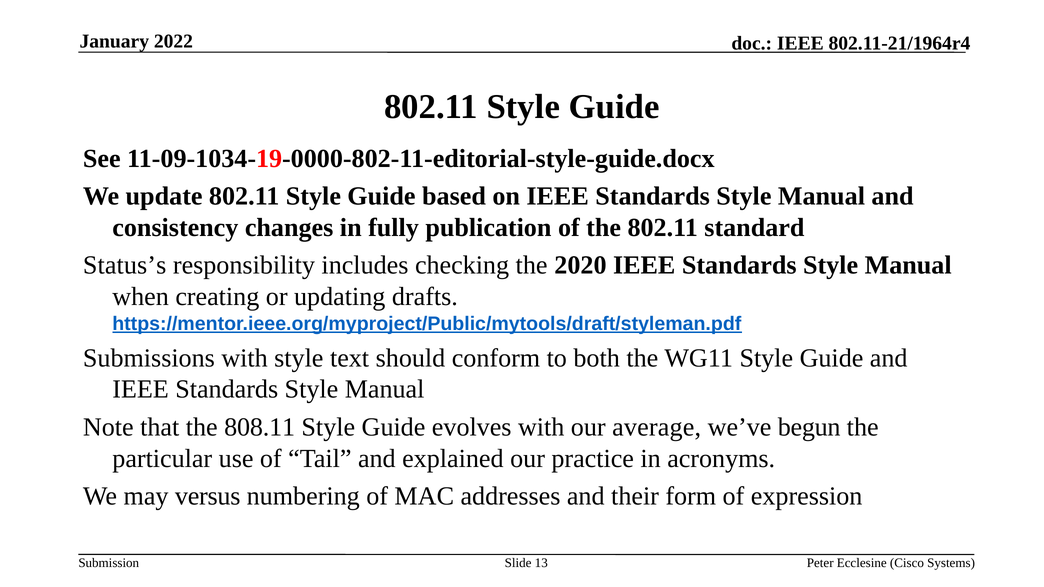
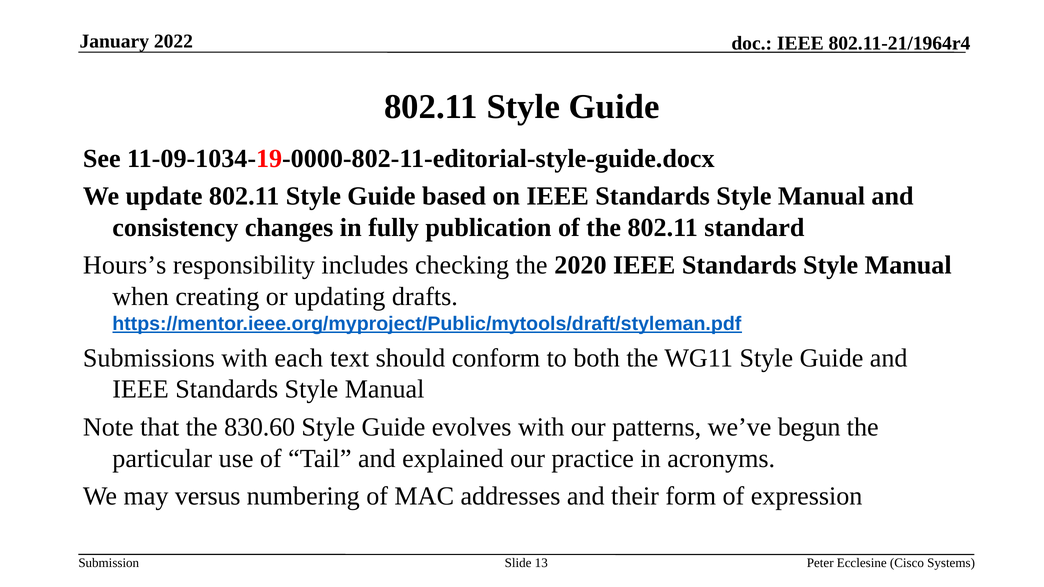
Status’s: Status’s -> Hours’s (125, 265)
with style: style -> each (299, 358)
808.11: 808.11 -> 830.60 (260, 427)
average: average -> patterns (657, 427)
